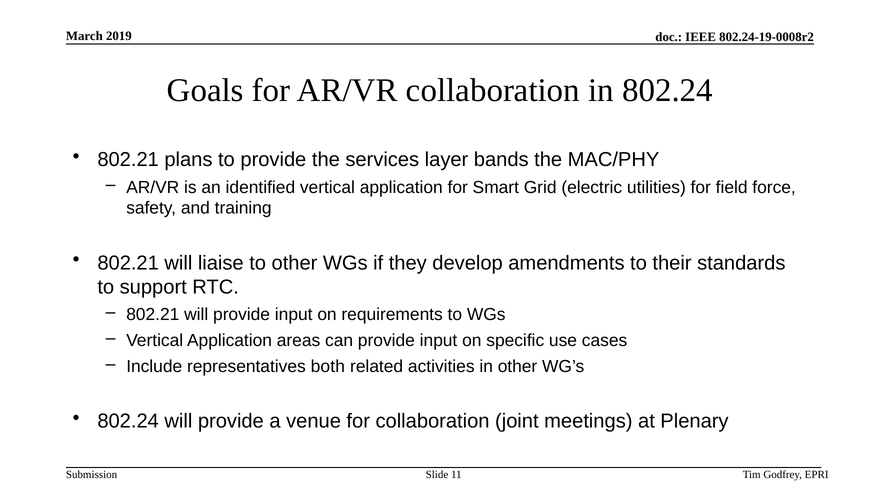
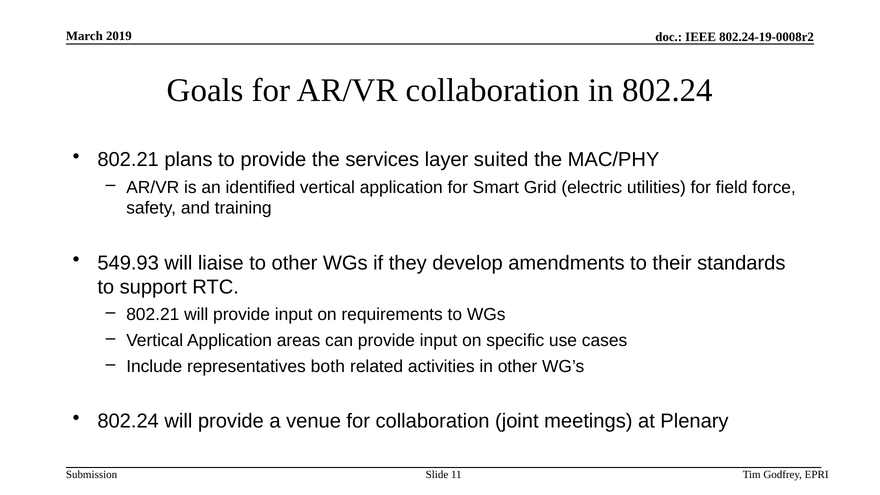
bands: bands -> suited (501, 160)
802.21: 802.21 -> 549.93 (128, 263)
